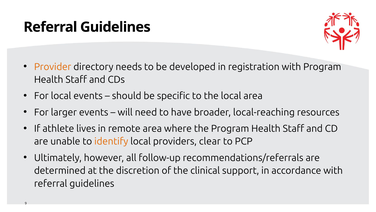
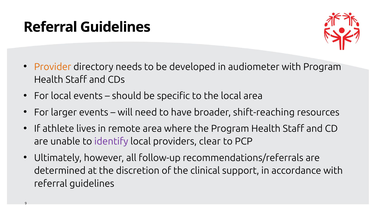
registration: registration -> audiometer (254, 67)
local-reaching: local-reaching -> shift-reaching (264, 112)
identify colour: orange -> purple (111, 141)
